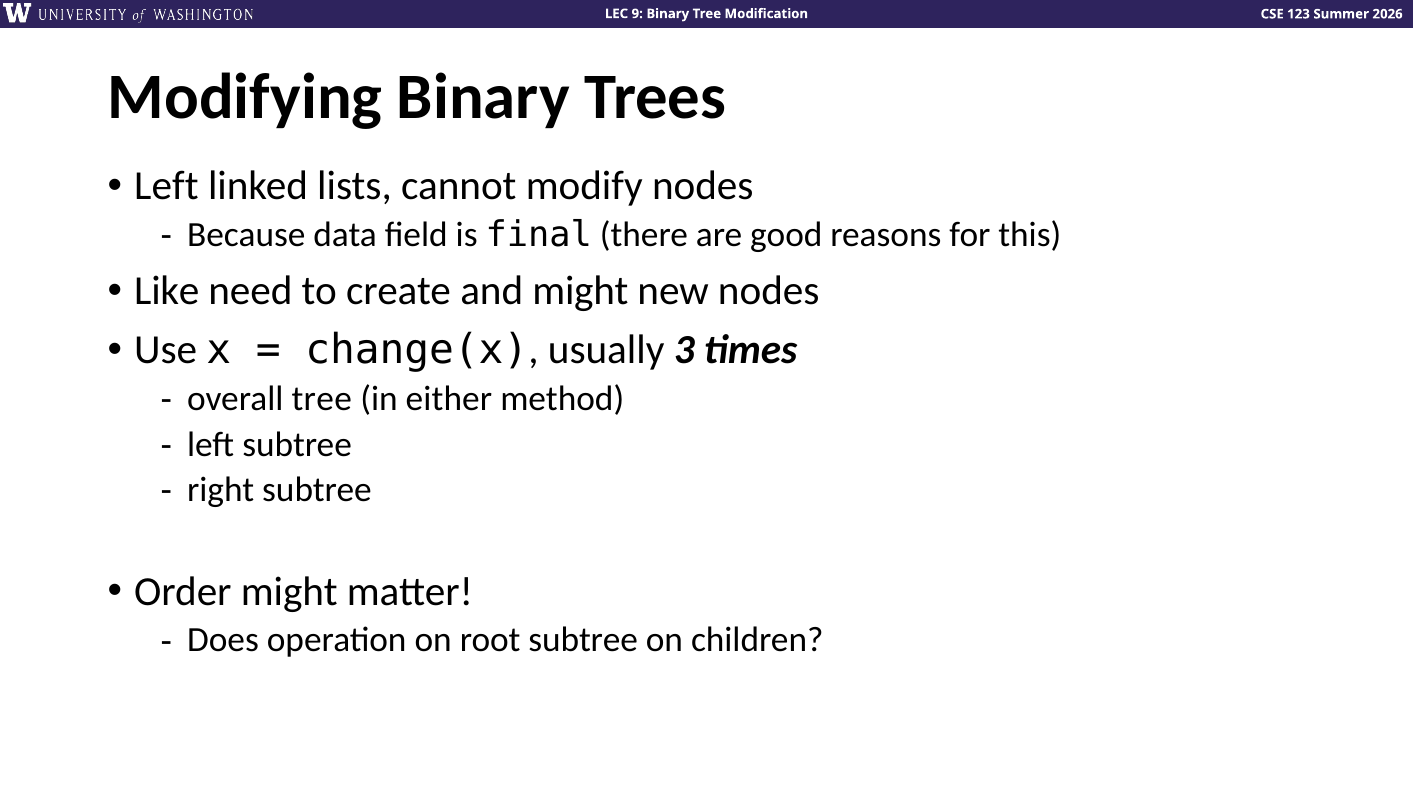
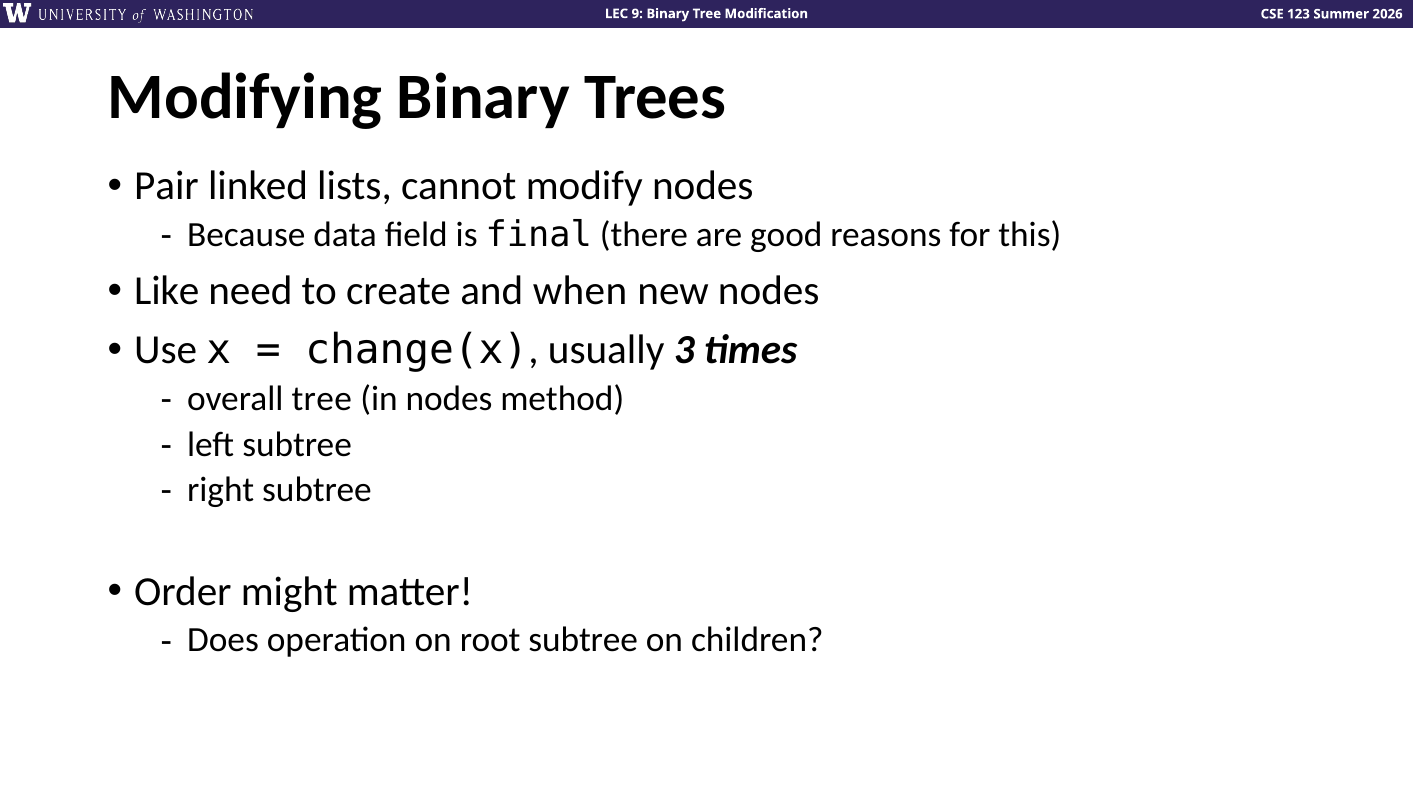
Left: Left -> Pair (166, 186)
and might: might -> when (580, 291)
in either: either -> nodes (449, 399)
